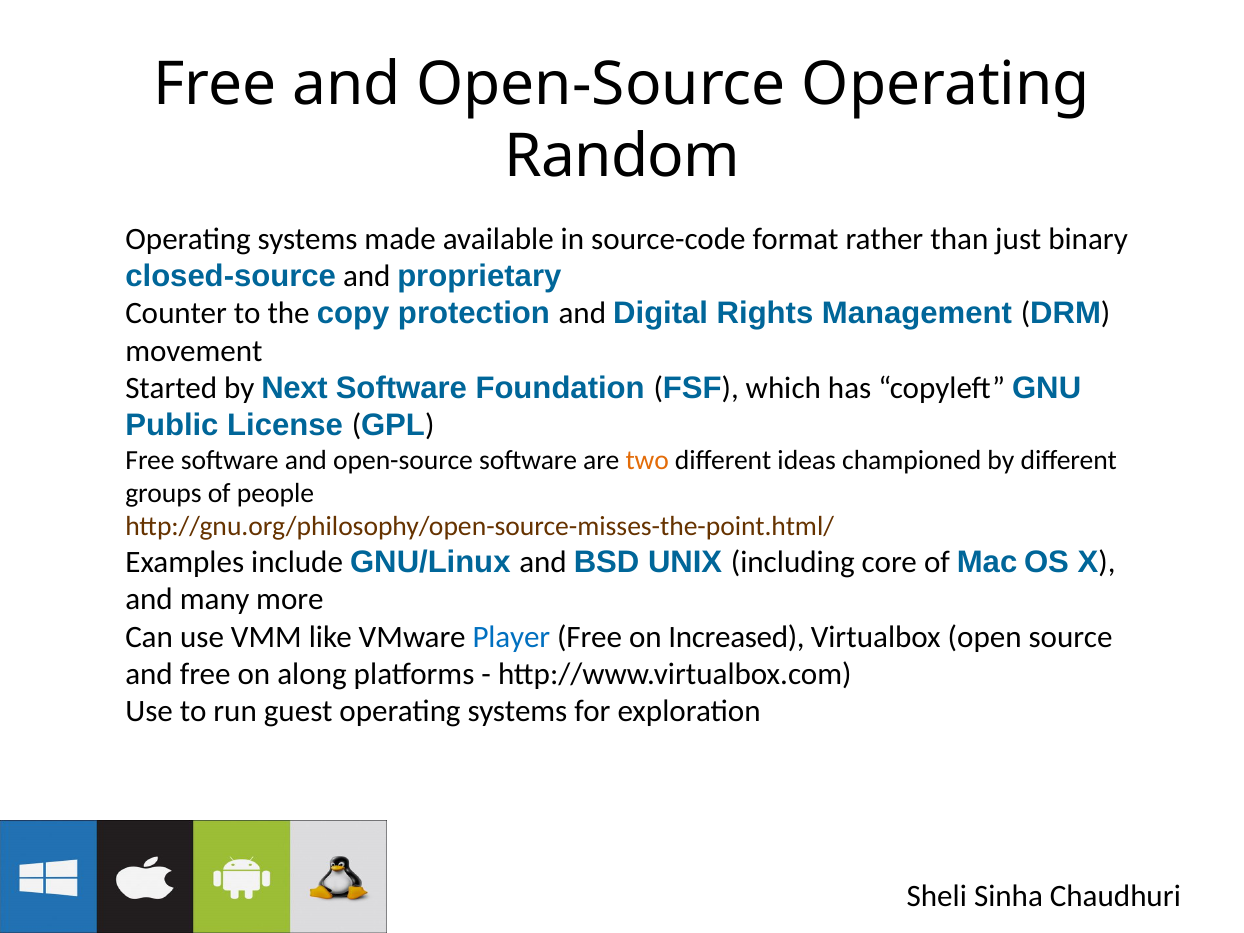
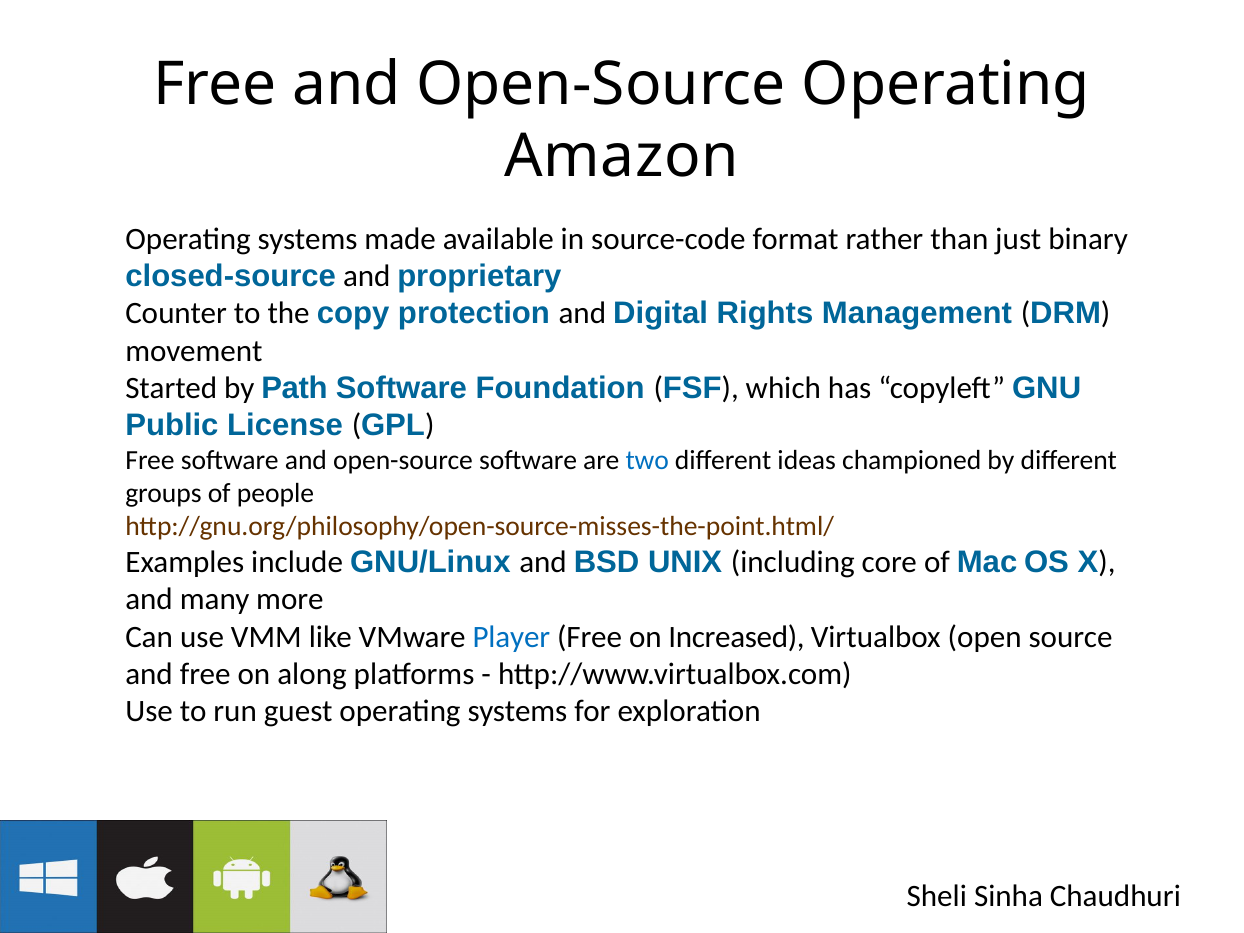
Random: Random -> Amazon (622, 157)
Next: Next -> Path (295, 388)
two colour: orange -> blue (647, 460)
